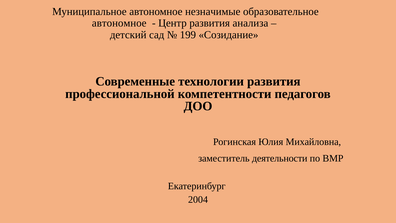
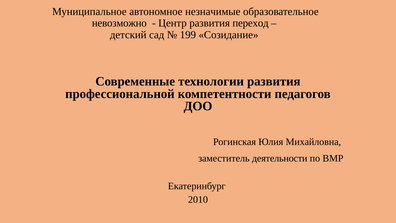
автономное: автономное -> невозможно (119, 23)
анализа: анализа -> переход (251, 23)
2004: 2004 -> 2010 (198, 199)
